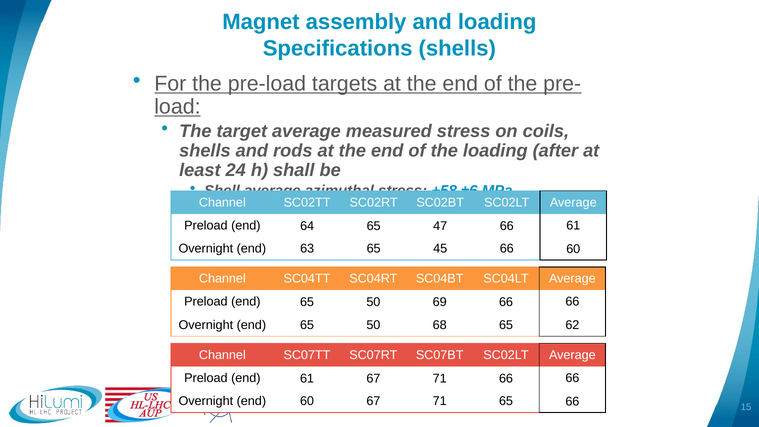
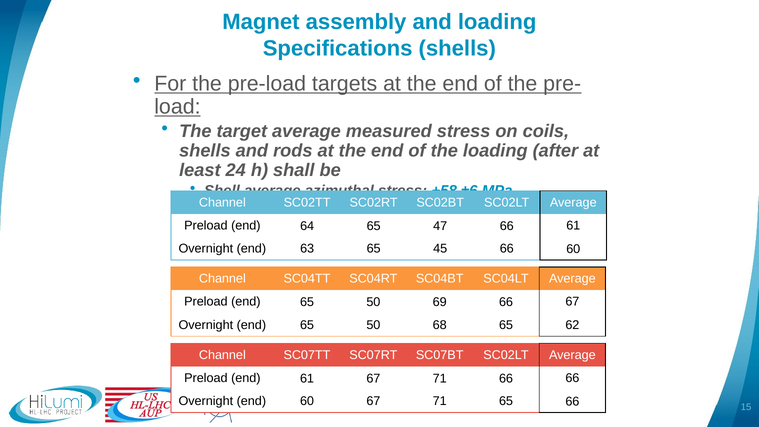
69 66 66: 66 -> 67 (572, 302)
